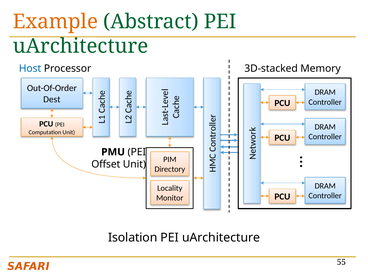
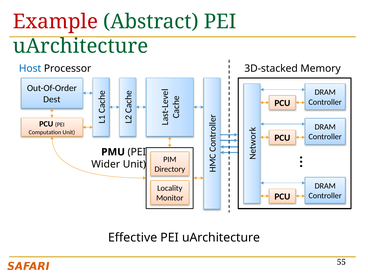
Example colour: orange -> red (55, 22)
Offset: Offset -> Wider (106, 164)
Isolation: Isolation -> Effective (133, 237)
